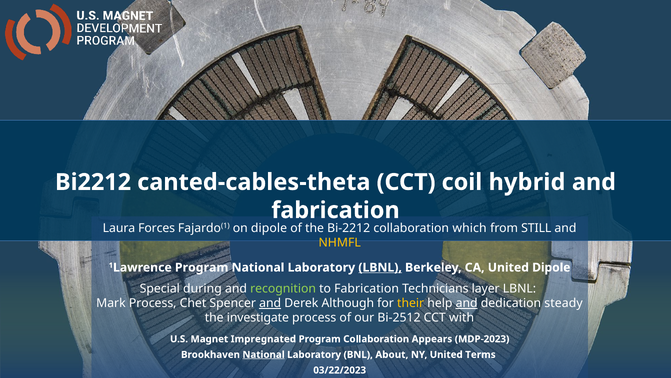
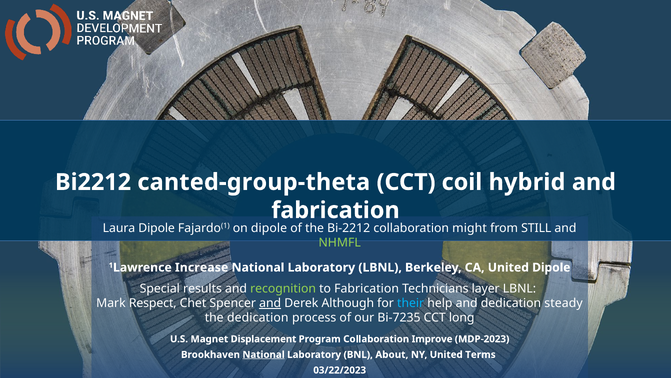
canted-cables-theta: canted-cables-theta -> canted-group-theta (254, 182)
Laura Forces: Forces -> Dipole (157, 228)
which: which -> might (470, 228)
NHMFL colour: yellow -> light green (340, 242)
Program: Program -> Increase (202, 267)
LBNL underline: present -> none (380, 267)
during: during -> results (203, 288)
Mark Process: Process -> Respect (153, 303)
their colour: yellow -> light blue (411, 303)
and underline: present -> none (467, 303)
the investigate: investigate -> dedication (258, 317)
Bi-2512: Bi-2512 -> Bi-7235 (399, 317)
with: with -> long (462, 317)
Impregnated: Impregnated -> Displacement (263, 339)
Appears: Appears -> Improve (432, 339)
